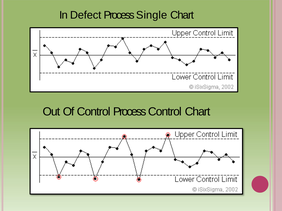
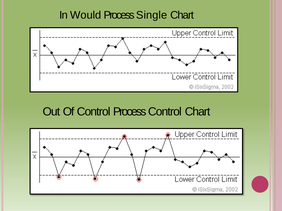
Defect: Defect -> Would (86, 15)
